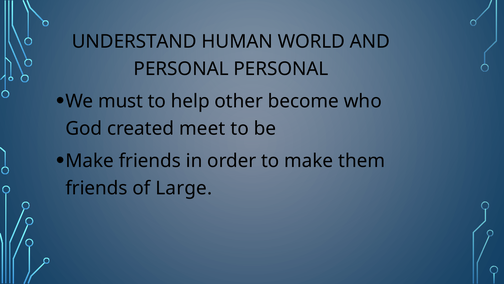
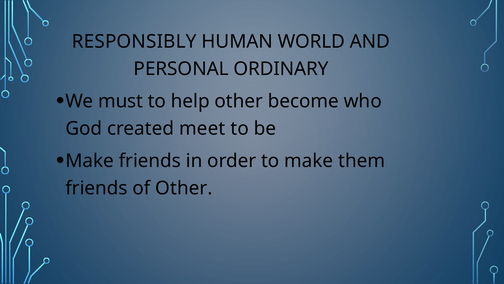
UNDERSTAND: UNDERSTAND -> RESPONSIBLY (134, 41)
PERSONAL PERSONAL: PERSONAL -> ORDINARY (281, 69)
of Large: Large -> Other (184, 188)
